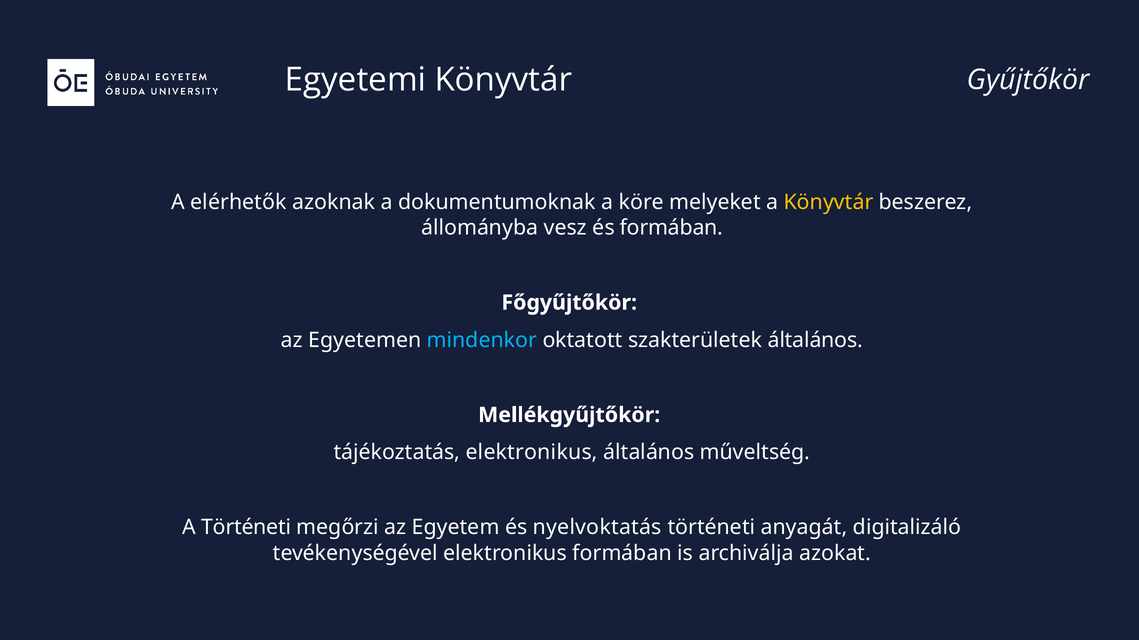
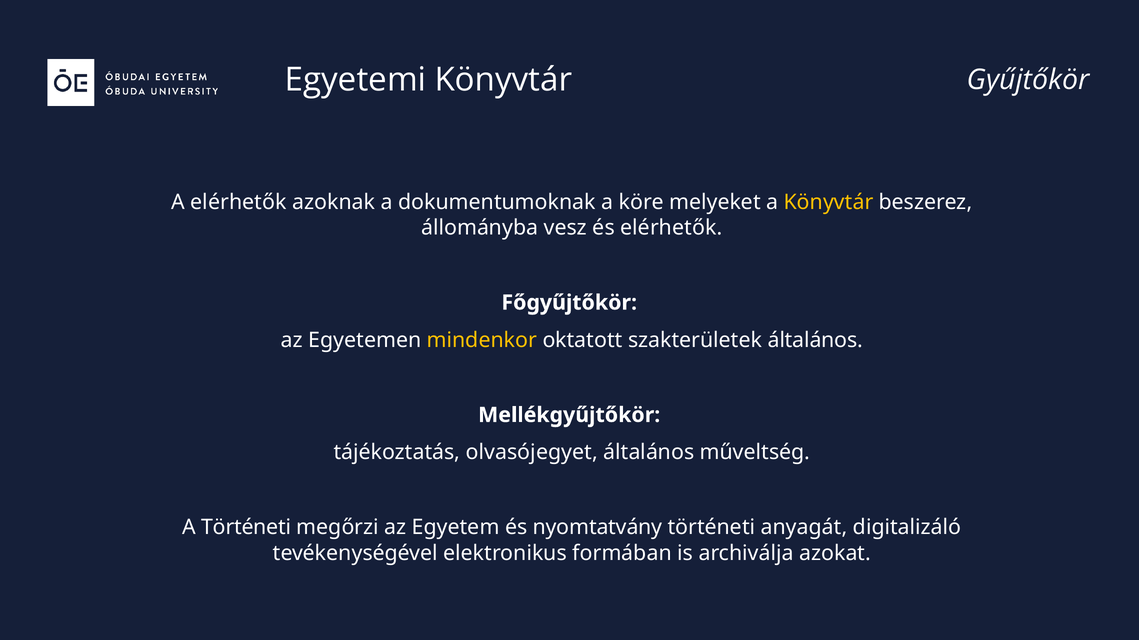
és formában: formában -> elérhetők (671, 228)
mindenkor colour: light blue -> yellow (482, 340)
tájékoztatás elektronikus: elektronikus -> olvasójegyet (532, 453)
nyelvoktatás: nyelvoktatás -> nyomtatvány (598, 528)
